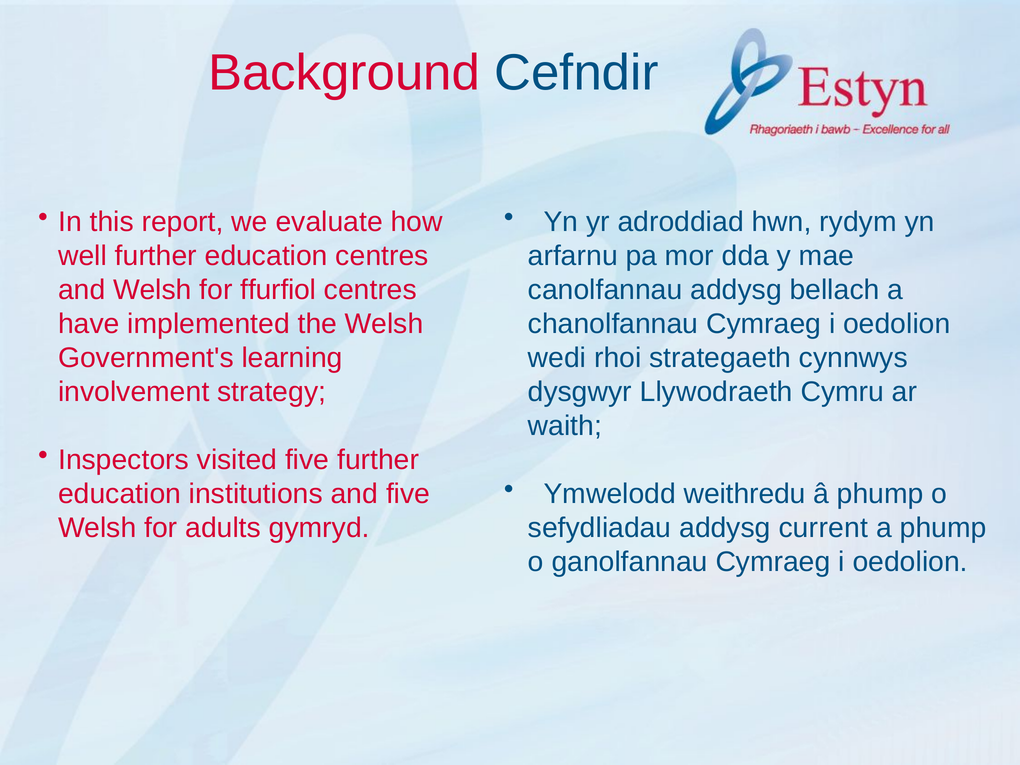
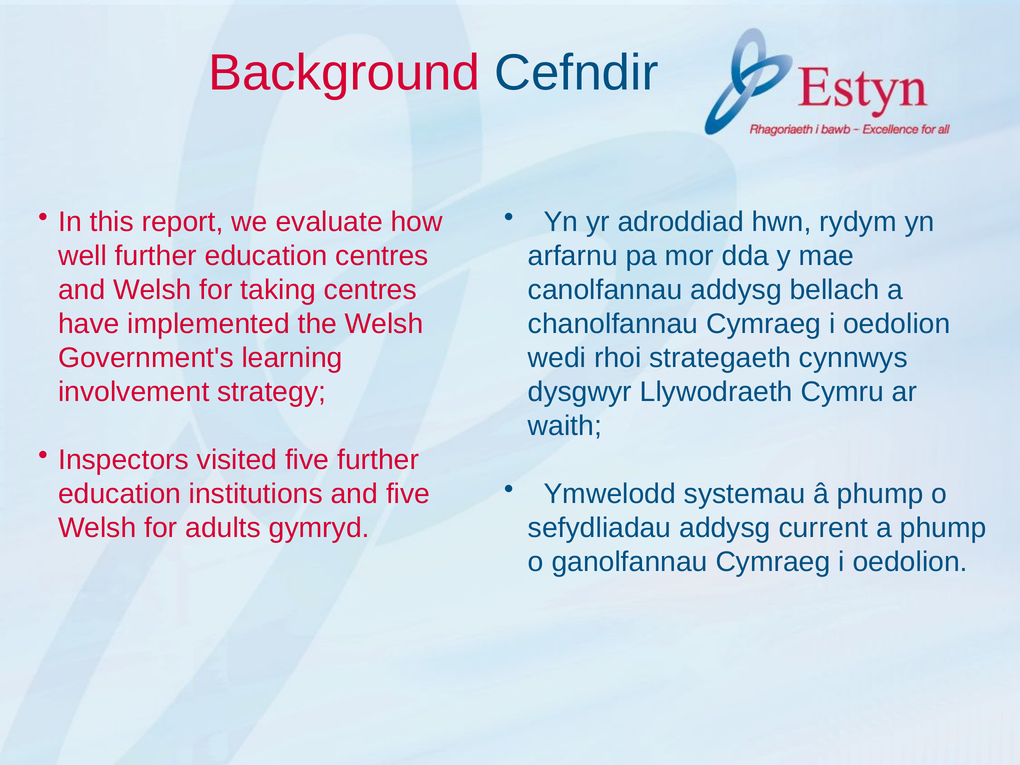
ffurfiol: ffurfiol -> taking (278, 290)
weithredu: weithredu -> systemau (745, 494)
